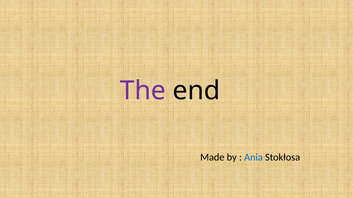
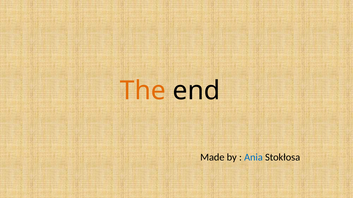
The colour: purple -> orange (143, 91)
